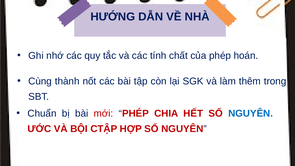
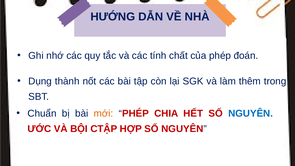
hoán: hoán -> đoán (246, 56)
Cùng: Cùng -> Dụng (40, 81)
mới colour: red -> orange (104, 113)
